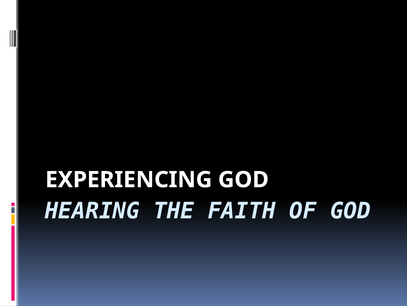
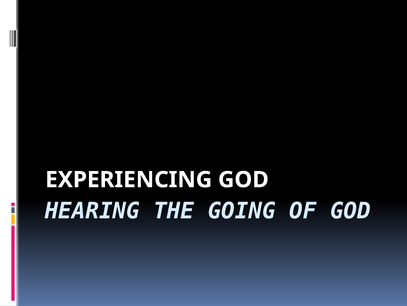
FAITH: FAITH -> GOING (242, 210)
